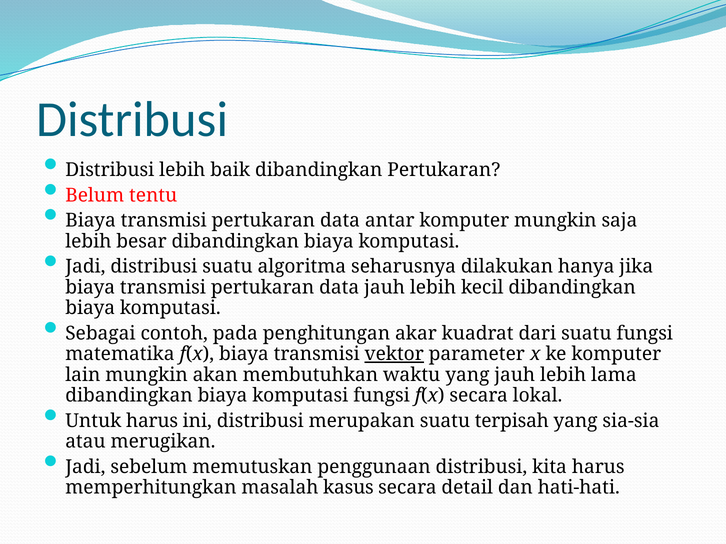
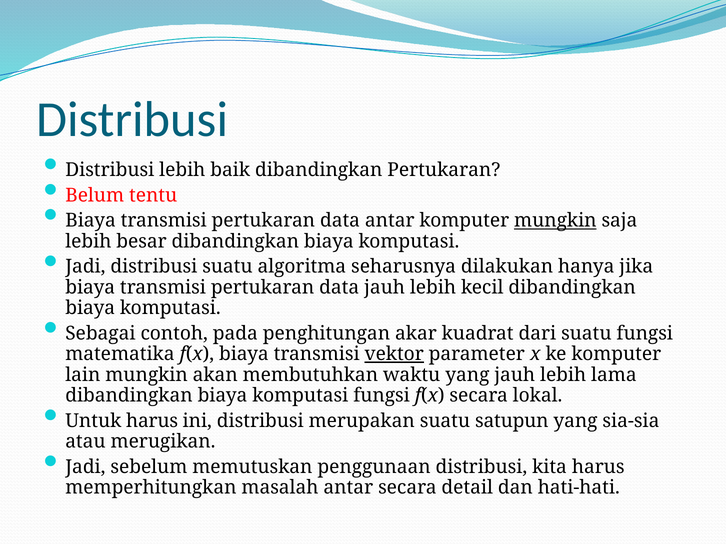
mungkin underline: none -> present (555, 221)
terpisah: terpisah -> satupun (512, 421)
masalah kasus: kasus -> antar (348, 488)
